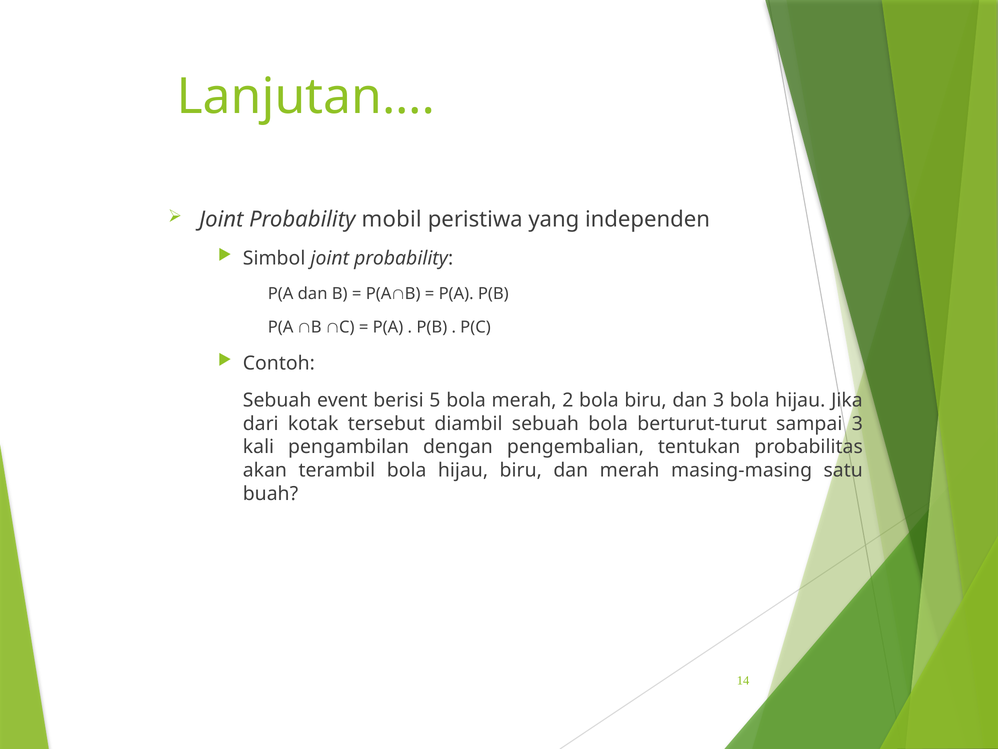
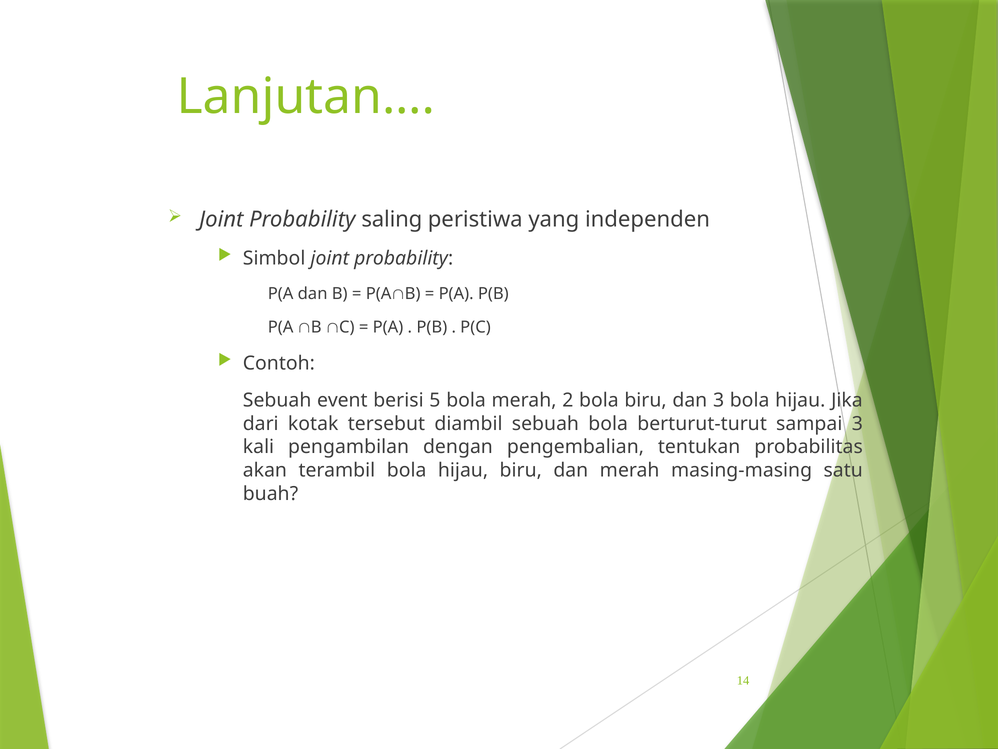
mobil: mobil -> saling (392, 219)
